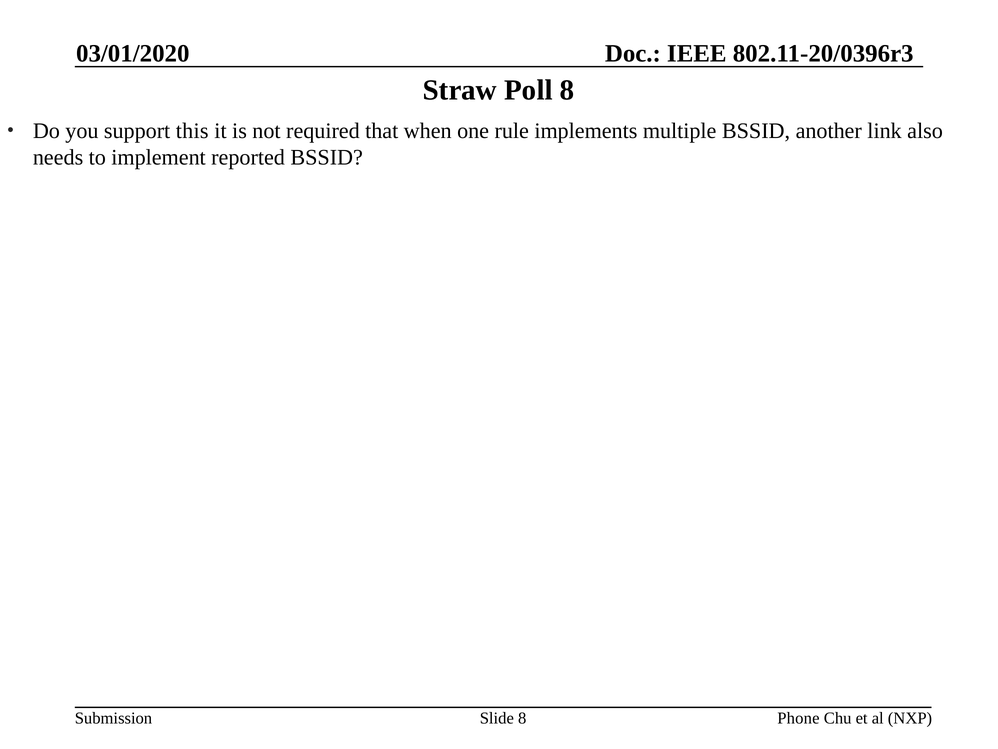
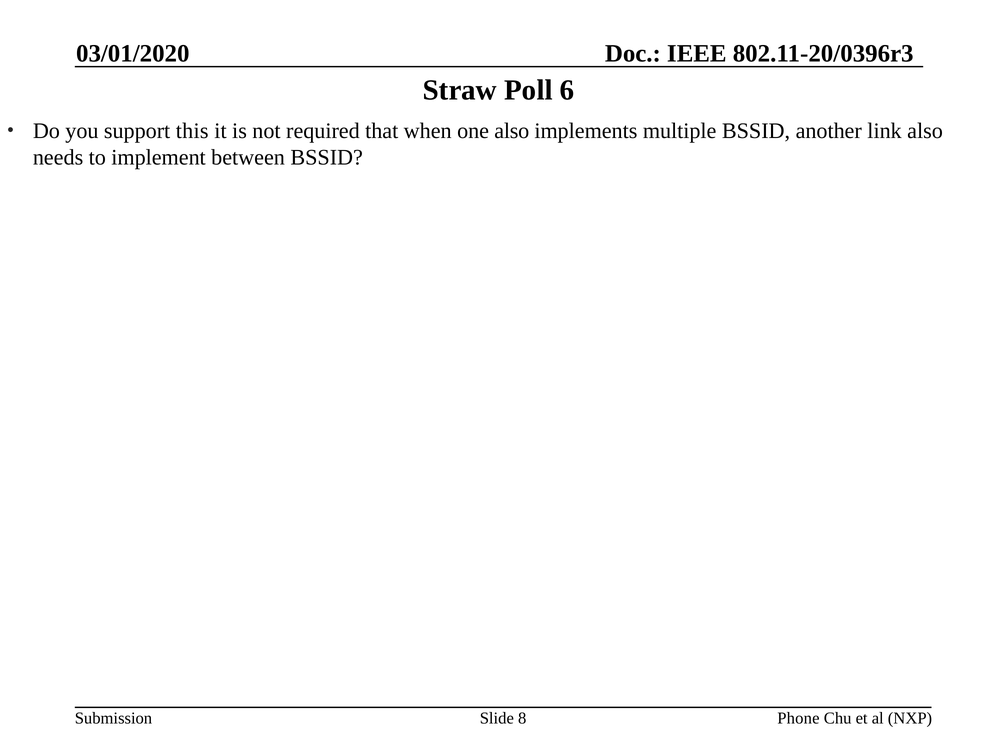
Poll 8: 8 -> 6 (567, 90)
one rule: rule -> also (512, 131)
reported: reported -> between (248, 157)
